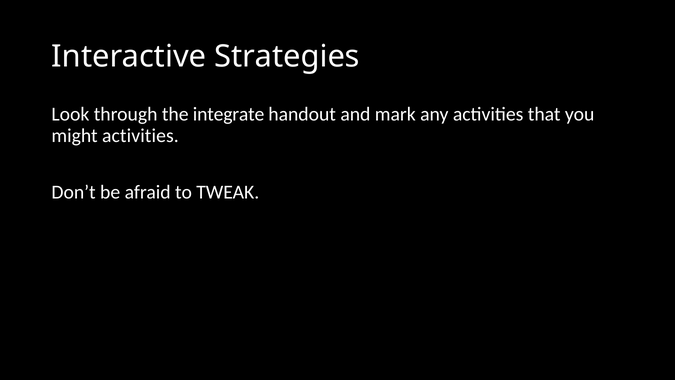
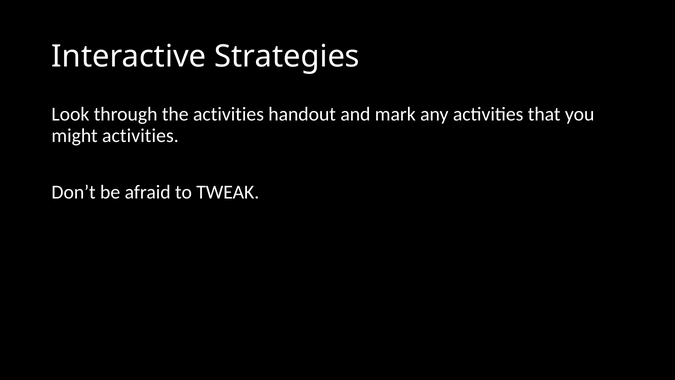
the integrate: integrate -> activities (228, 114)
